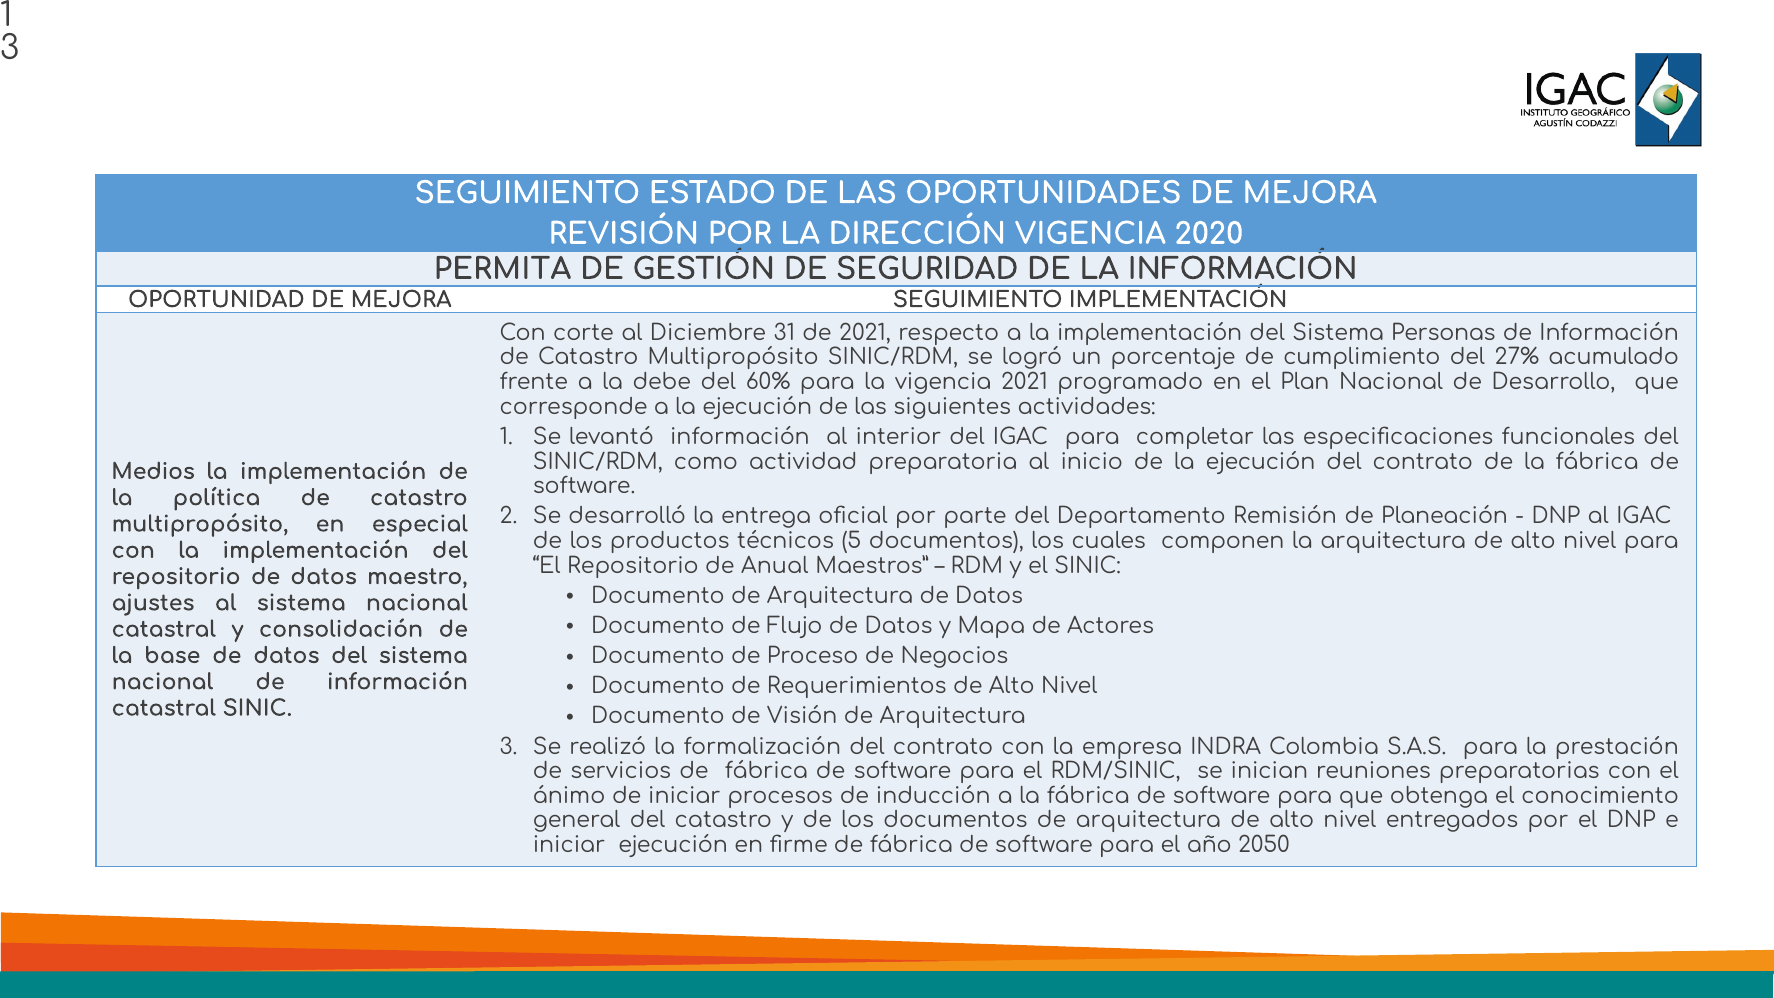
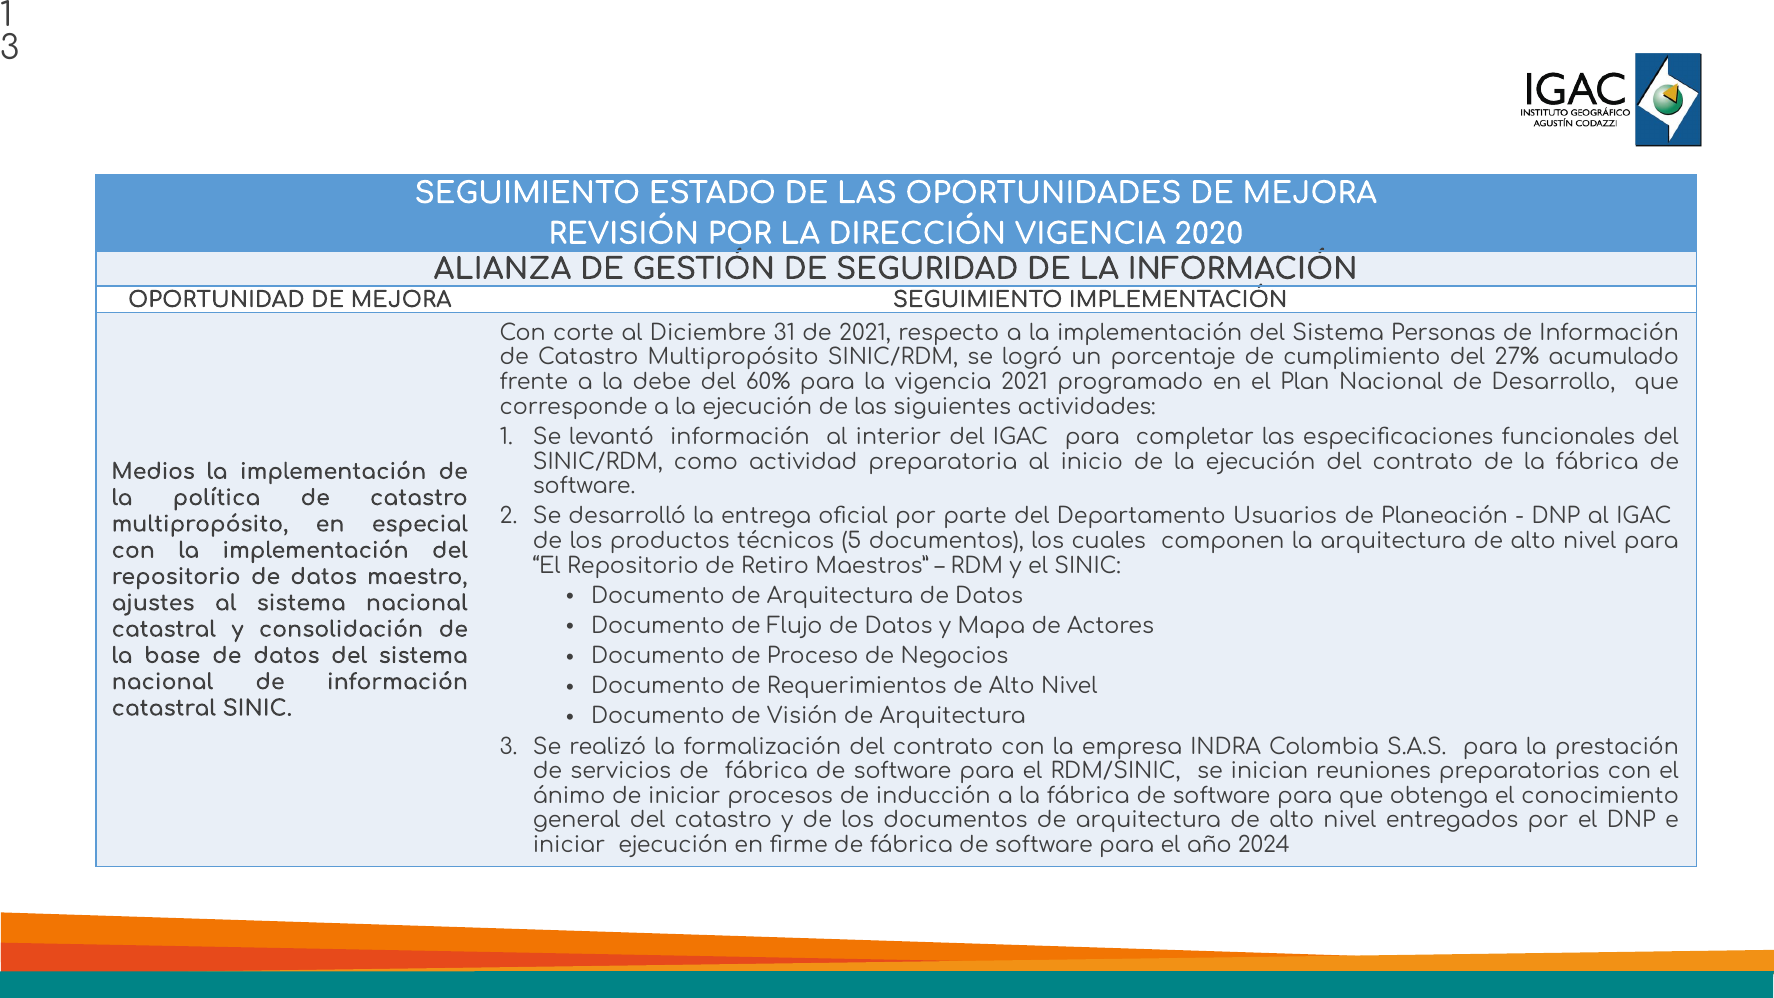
PERMITA: PERMITA -> ALIANZA (502, 269)
Remisión: Remisión -> Usuarios (1285, 516)
Anual: Anual -> Retiro (775, 566)
2050: 2050 -> 2024 (1264, 845)
